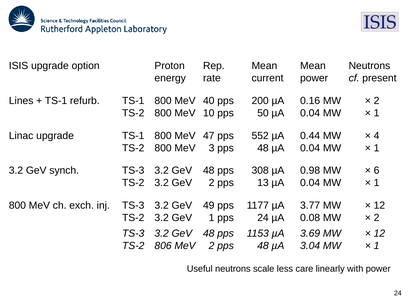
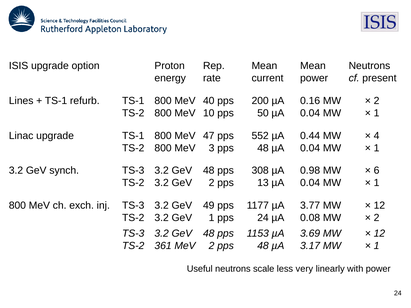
806: 806 -> 361 (163, 246)
3.04: 3.04 -> 3.17 (310, 246)
care: care -> very (304, 269)
